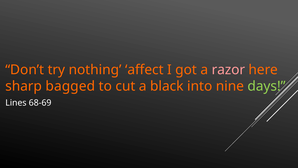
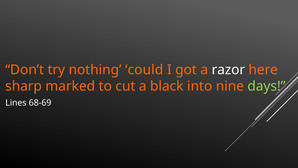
affect: affect -> could (144, 70)
razor colour: pink -> white (228, 70)
bagged: bagged -> marked (70, 86)
